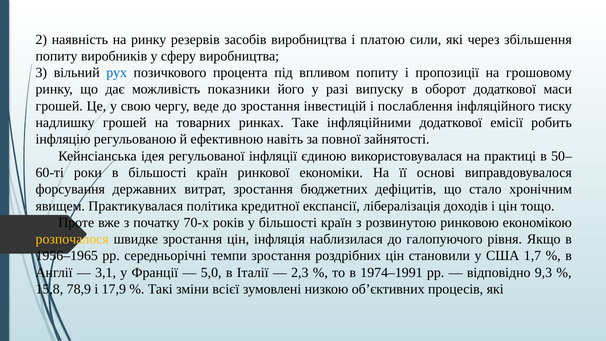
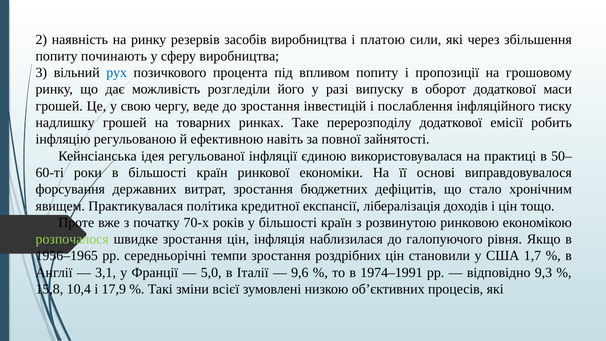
виробників: виробників -> починають (114, 56)
показники: показники -> розгледіли (239, 89)
інфляційними: інфляційними -> перерозподілу (369, 123)
розпочалося colour: yellow -> light green (72, 239)
2,3: 2,3 -> 9,6 (300, 272)
78,9: 78,9 -> 10,4 (79, 289)
